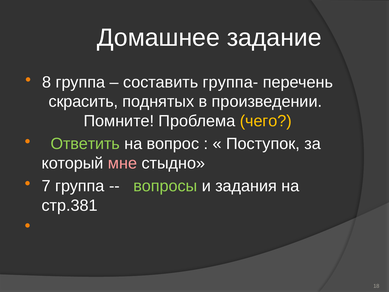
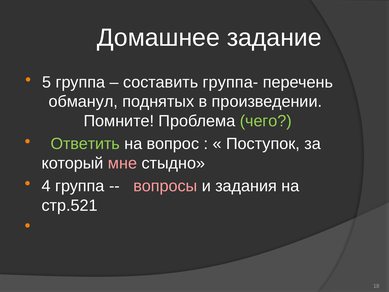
8: 8 -> 5 (47, 82)
скрасить: скрасить -> обманул (83, 102)
чего colour: yellow -> light green (266, 121)
7: 7 -> 4 (46, 186)
вопросы colour: light green -> pink (165, 186)
стр.381: стр.381 -> стр.521 (70, 205)
